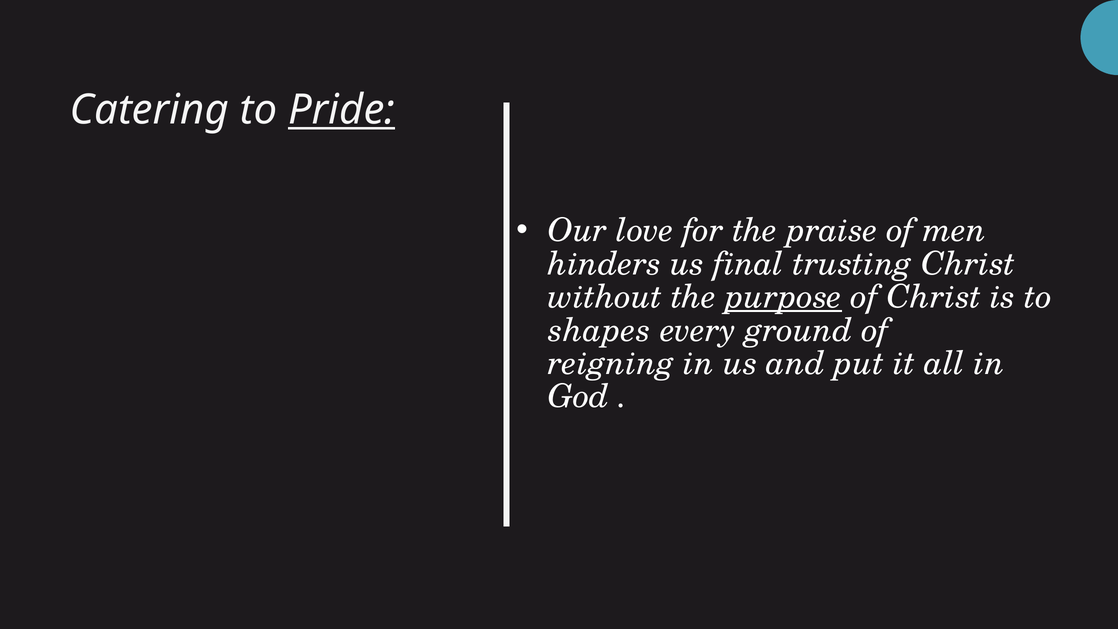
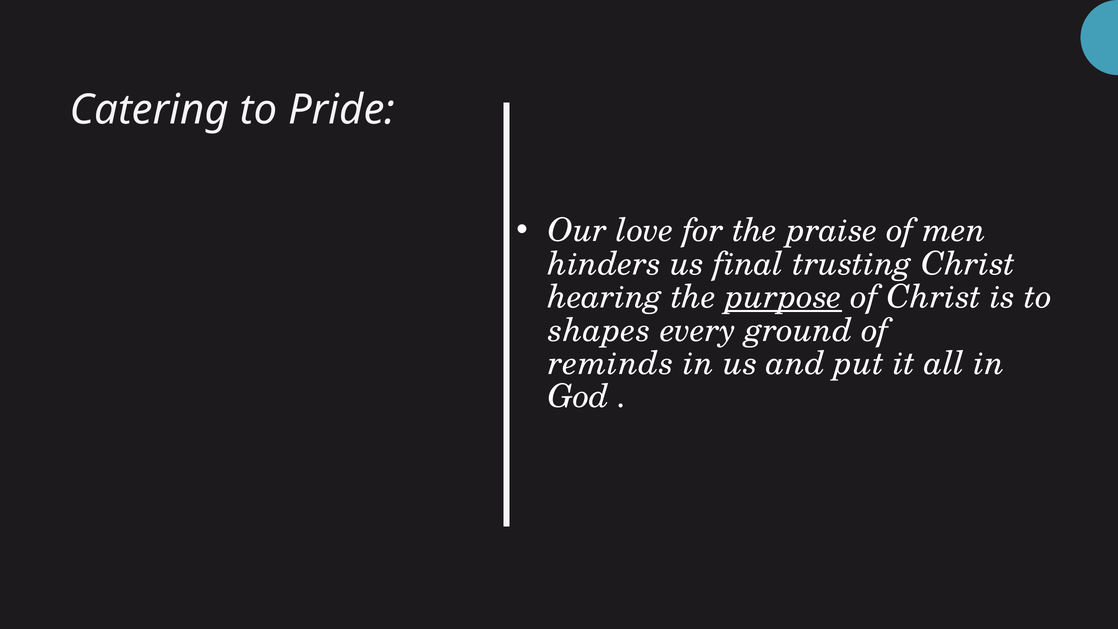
Pride underline: present -> none (342, 110)
without: without -> hearing (605, 297)
reigning: reigning -> reminds (611, 363)
